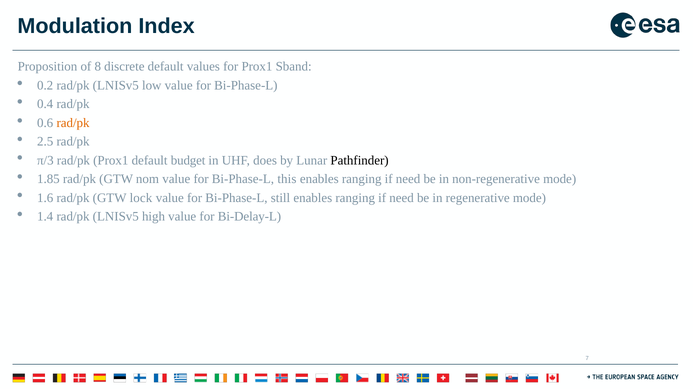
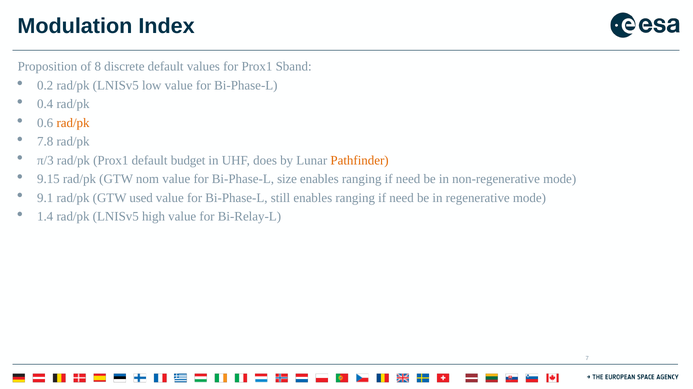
2.5: 2.5 -> 7.8 (45, 142)
Pathfinder colour: black -> orange (360, 160)
1.85: 1.85 -> 9.15 (48, 179)
this: this -> size (287, 179)
1.6: 1.6 -> 9.1 (45, 198)
lock: lock -> used (141, 198)
Bi-Delay-L: Bi-Delay-L -> Bi-Relay-L (249, 216)
